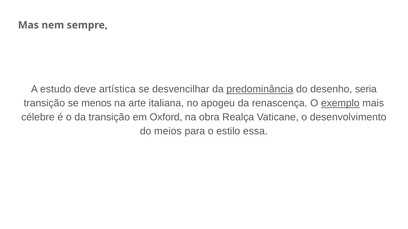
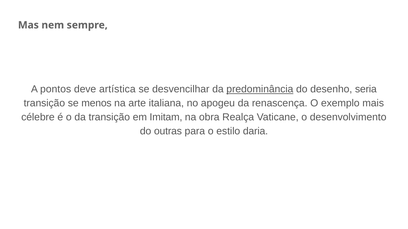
estudo: estudo -> pontos (56, 89)
exemplo underline: present -> none (340, 103)
Oxford: Oxford -> Imitam (166, 118)
meios: meios -> outras (168, 132)
essa: essa -> daria (255, 132)
